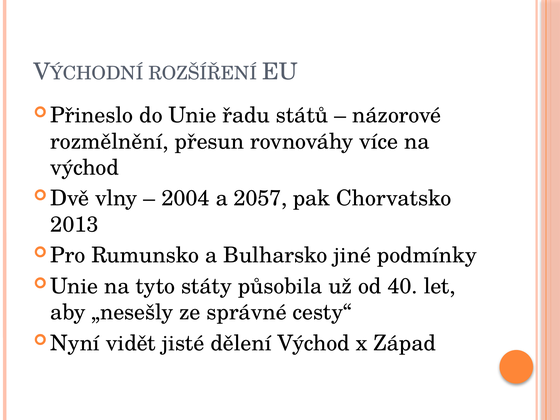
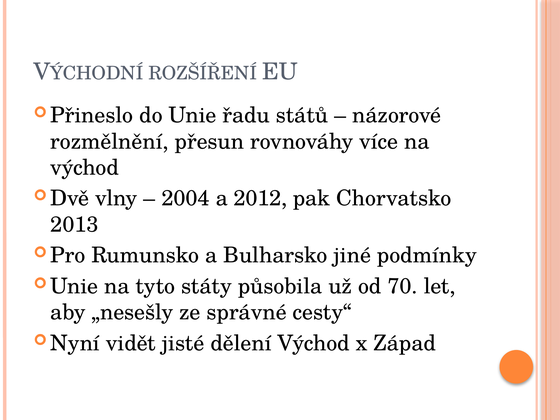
2057: 2057 -> 2012 (260, 198)
40: 40 -> 70 (403, 286)
